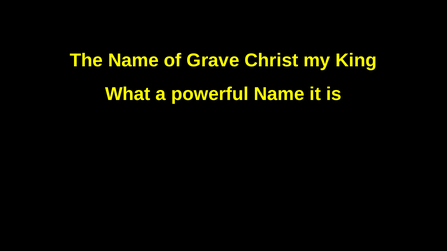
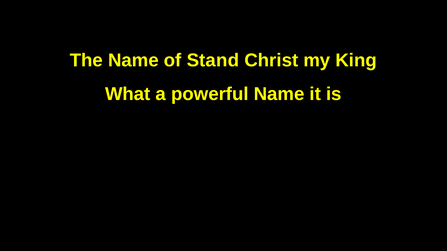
Grave: Grave -> Stand (213, 61)
